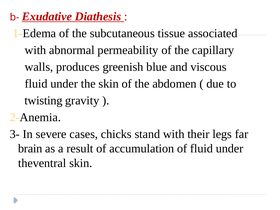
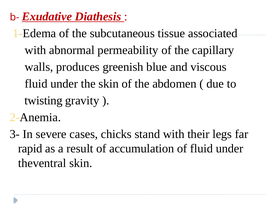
brain: brain -> rapid (30, 149)
